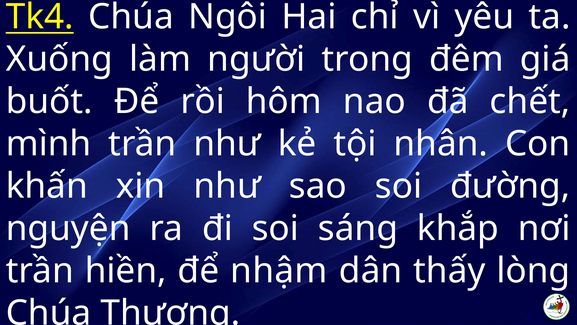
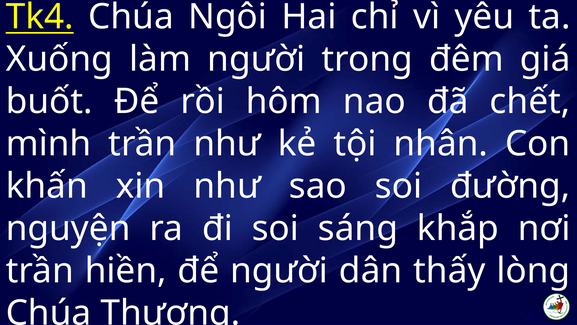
để nhậm: nhậm -> người (279, 270)
